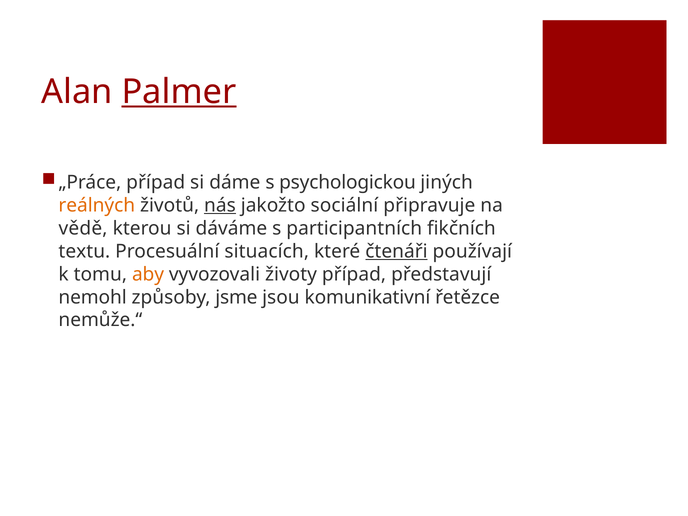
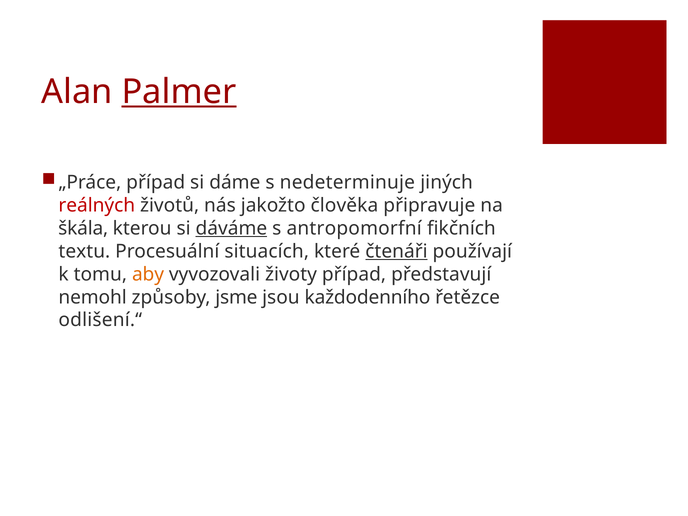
psychologickou: psychologickou -> nedeterminuje (347, 183)
reálných colour: orange -> red (97, 205)
nás underline: present -> none (220, 205)
sociální: sociální -> člověka (344, 205)
vědě: vědě -> škála (83, 228)
dáváme underline: none -> present (231, 228)
participantních: participantních -> antropomorfní (354, 228)
komunikativní: komunikativní -> každodenního (367, 297)
nemůže.“: nemůže.“ -> odlišení.“ (100, 320)
